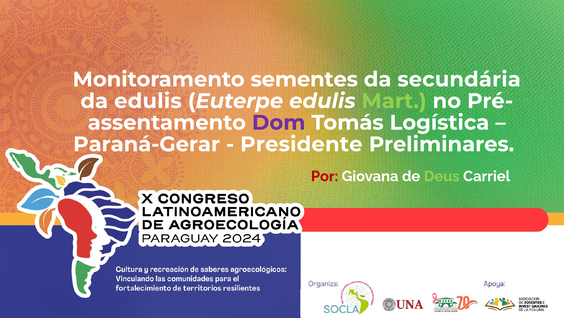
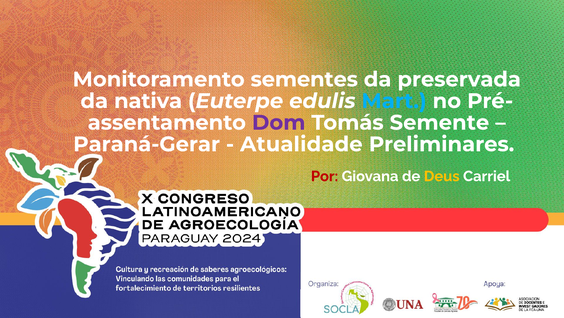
secundária: secundária -> preservada (459, 79)
da edulis: edulis -> nativa (148, 101)
Mart colour: light green -> light blue (394, 101)
Logística: Logística -> Semente (439, 122)
Presidente: Presidente -> Atualidade (301, 144)
Deus colour: light green -> yellow (442, 176)
